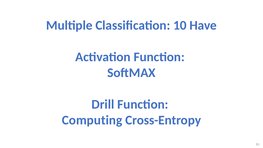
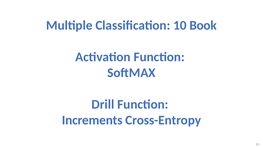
Have: Have -> Book (203, 25)
Computing: Computing -> Increments (92, 120)
